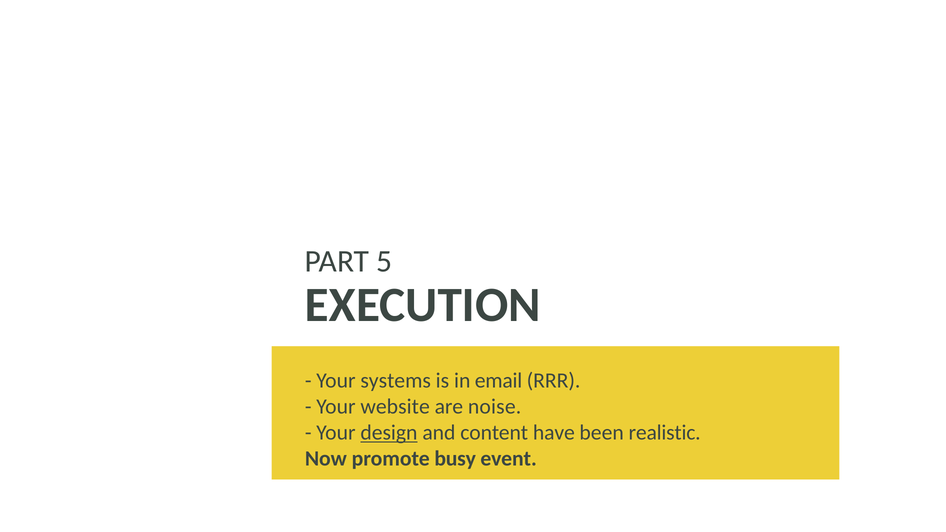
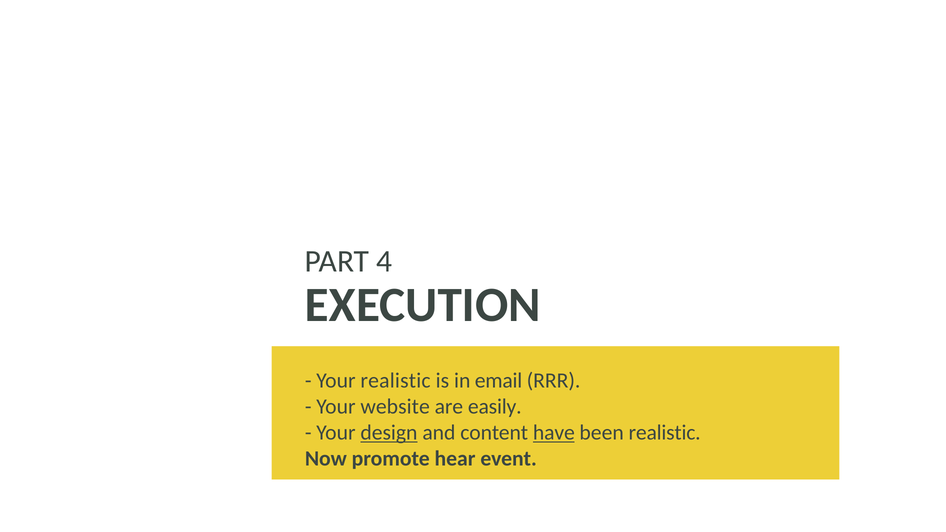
5: 5 -> 4 (384, 261)
Your systems: systems -> realistic (396, 381)
noise: noise -> easily (495, 407)
have underline: none -> present (554, 433)
busy: busy -> hear (455, 459)
